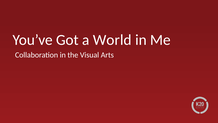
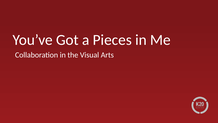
World: World -> Pieces (112, 40)
